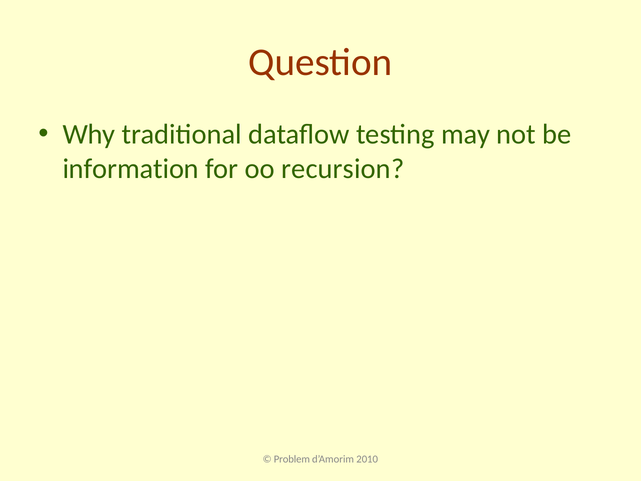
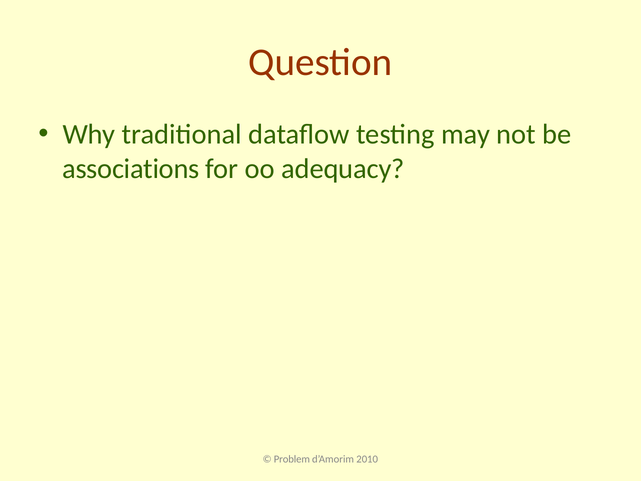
information: information -> associations (131, 169)
recursion: recursion -> adequacy (343, 169)
